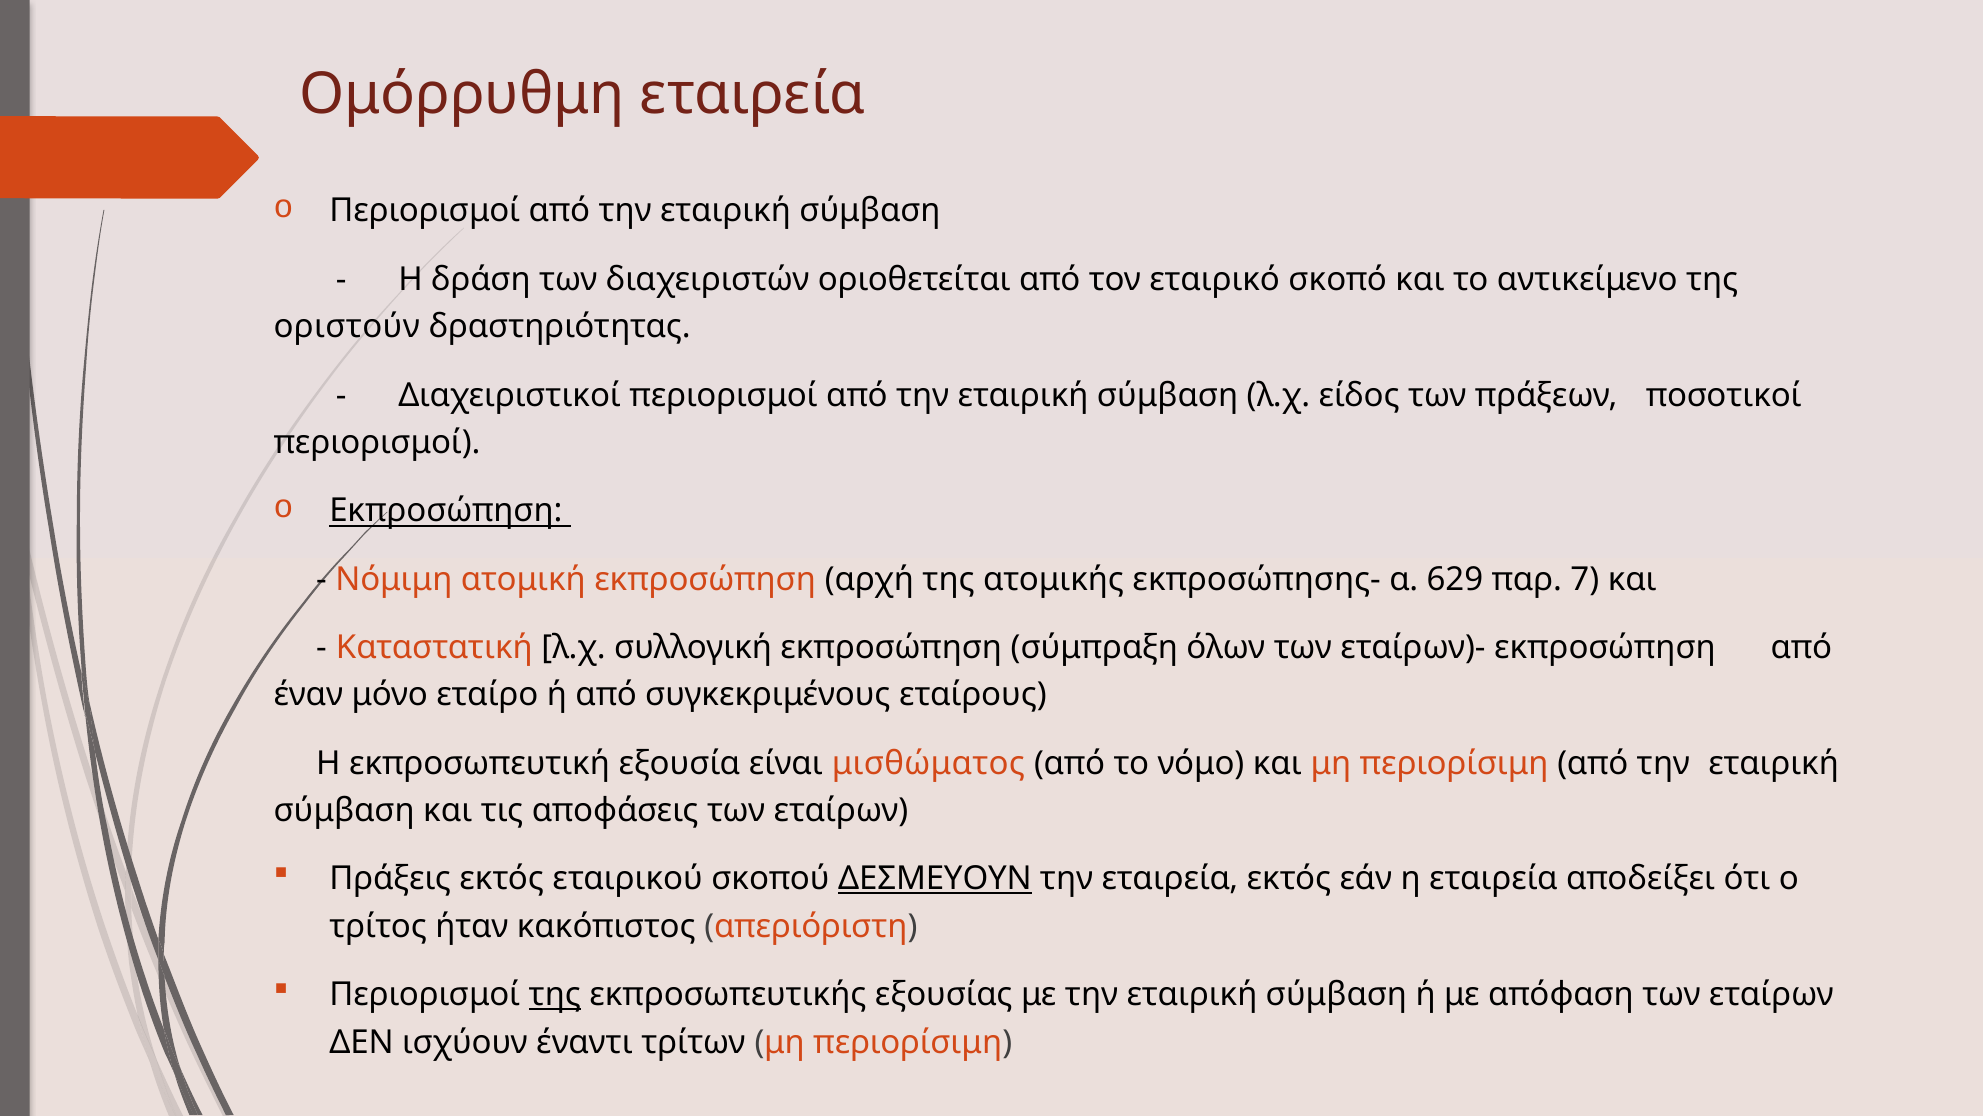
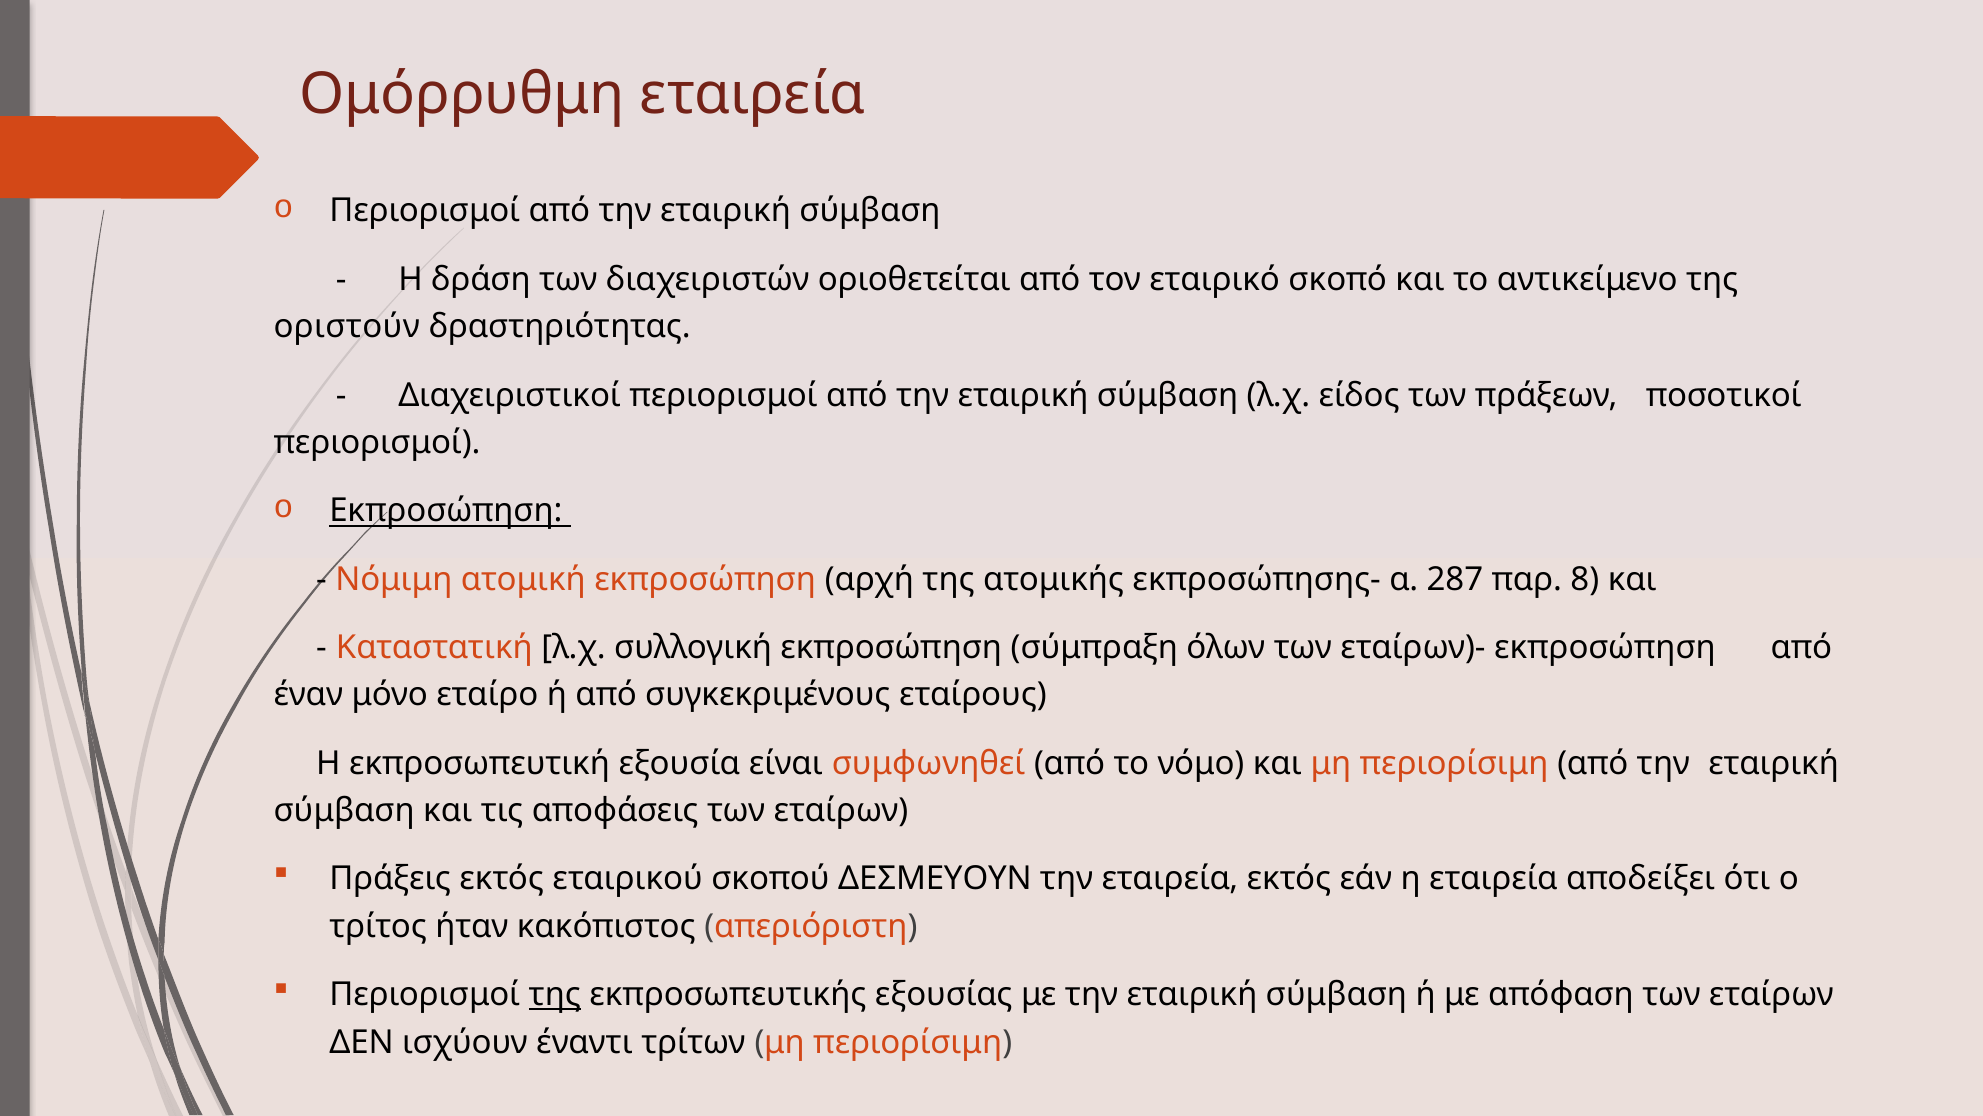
629: 629 -> 287 (1455, 579)
7: 7 -> 8 (1585, 579)
μισθώματος: μισθώματος -> συμφωνηθεί (929, 763)
ΔΕΣΜΕΥΟΥΝ underline: present -> none (935, 879)
